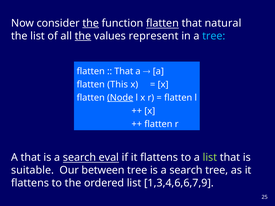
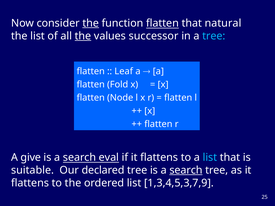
represent: represent -> successor (154, 36)
That: That -> Leaf (124, 71)
This: This -> Fold (118, 85)
Node underline: present -> none (120, 98)
A that: that -> give (31, 158)
list colour: light green -> light blue (210, 158)
between: between -> declared (103, 170)
search underline: none -> present (186, 170)
1,3,4,6,6,7,9: 1,3,4,6,6,7,9 -> 1,3,4,5,3,7,9 (179, 183)
